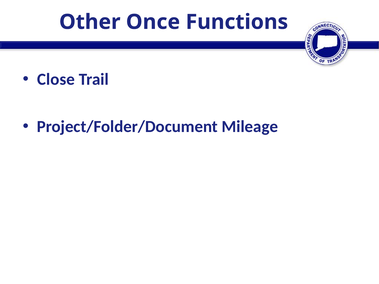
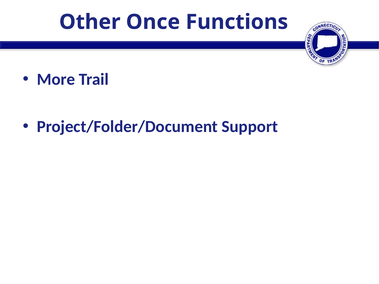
Close: Close -> More (56, 80)
Mileage: Mileage -> Support (250, 127)
